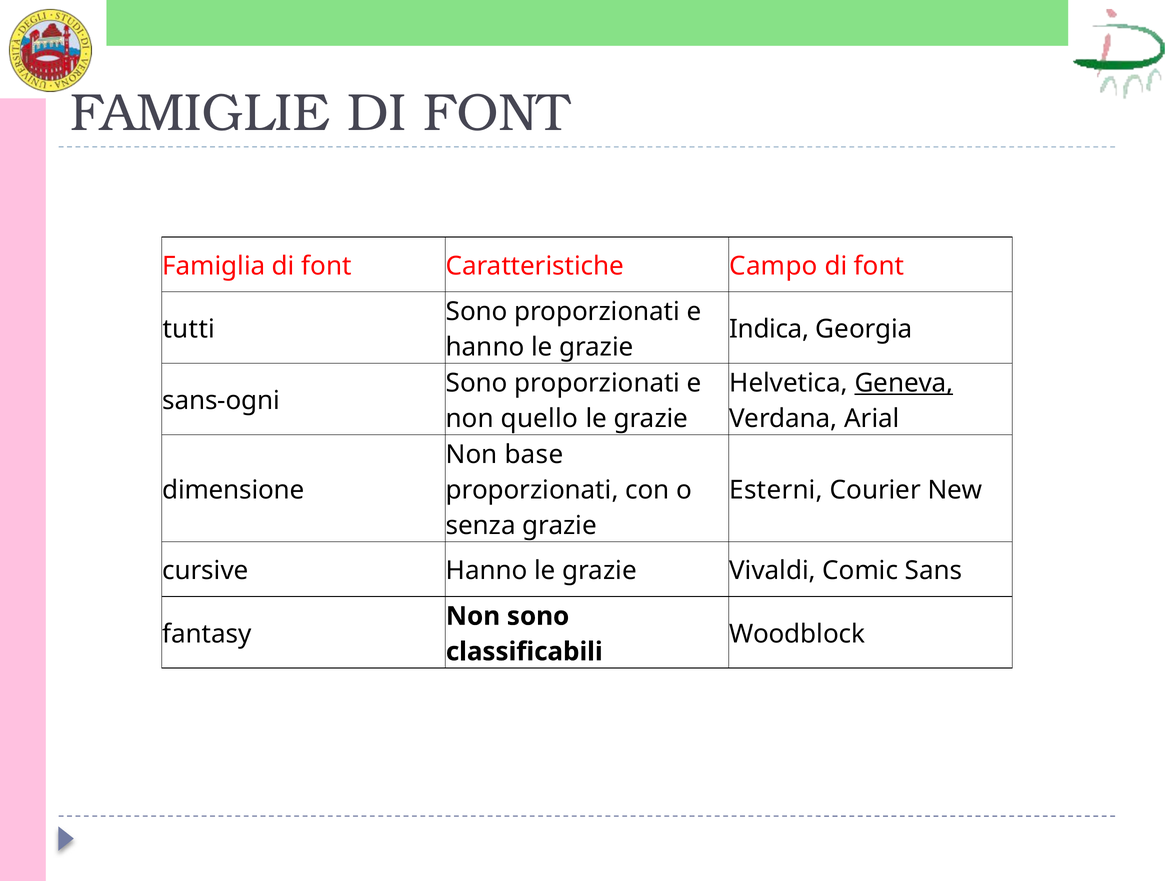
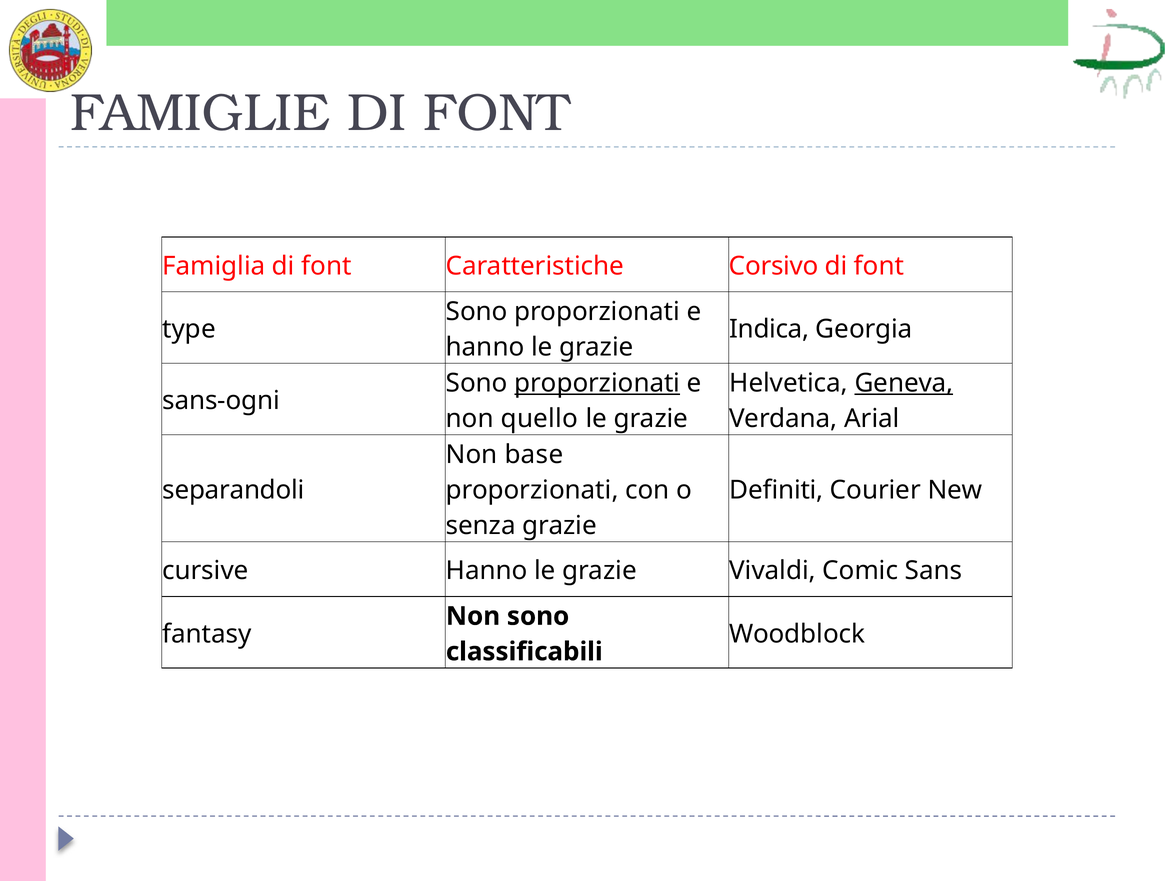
Campo: Campo -> Corsivo (774, 266)
tutti: tutti -> type (189, 329)
proporzionati underline: none -> present (597, 383)
dimensione: dimensione -> separandoli (233, 490)
Esterni: Esterni -> Definiti (776, 490)
